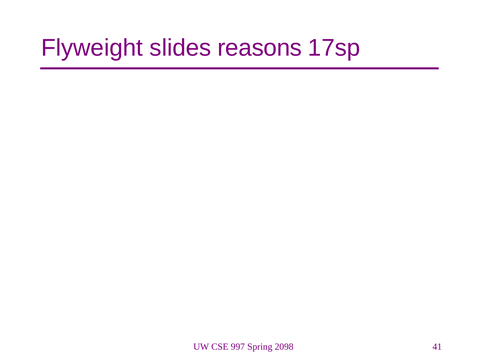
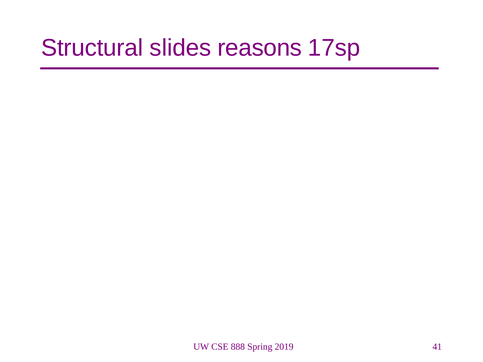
Flyweight: Flyweight -> Structural (92, 48)
997: 997 -> 888 (238, 347)
2098: 2098 -> 2019 (284, 347)
